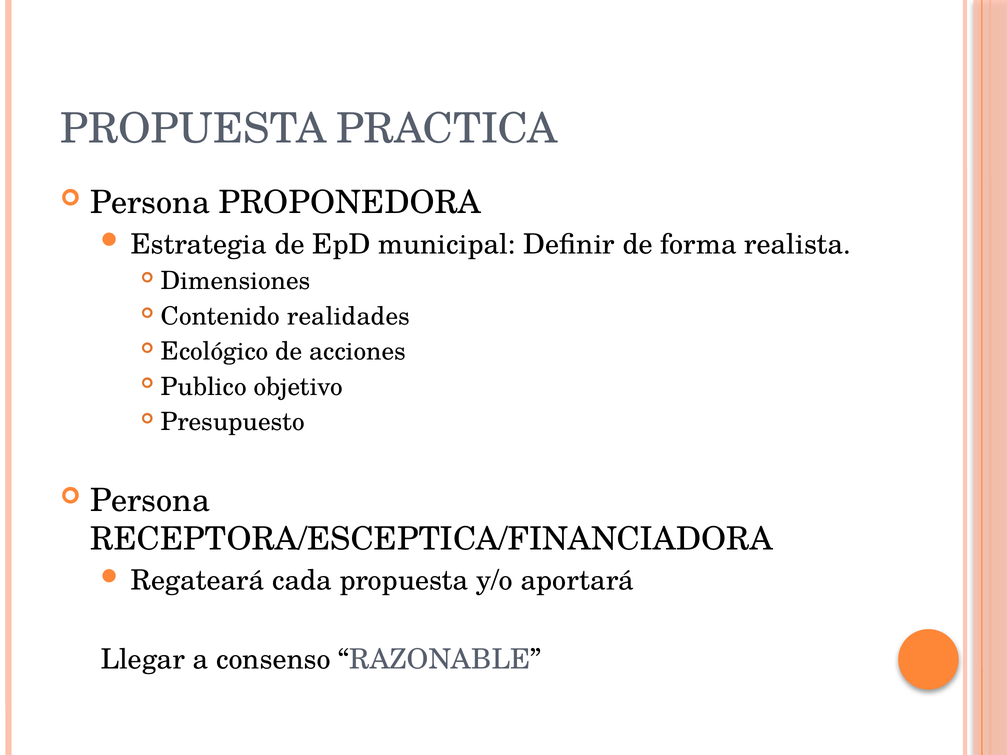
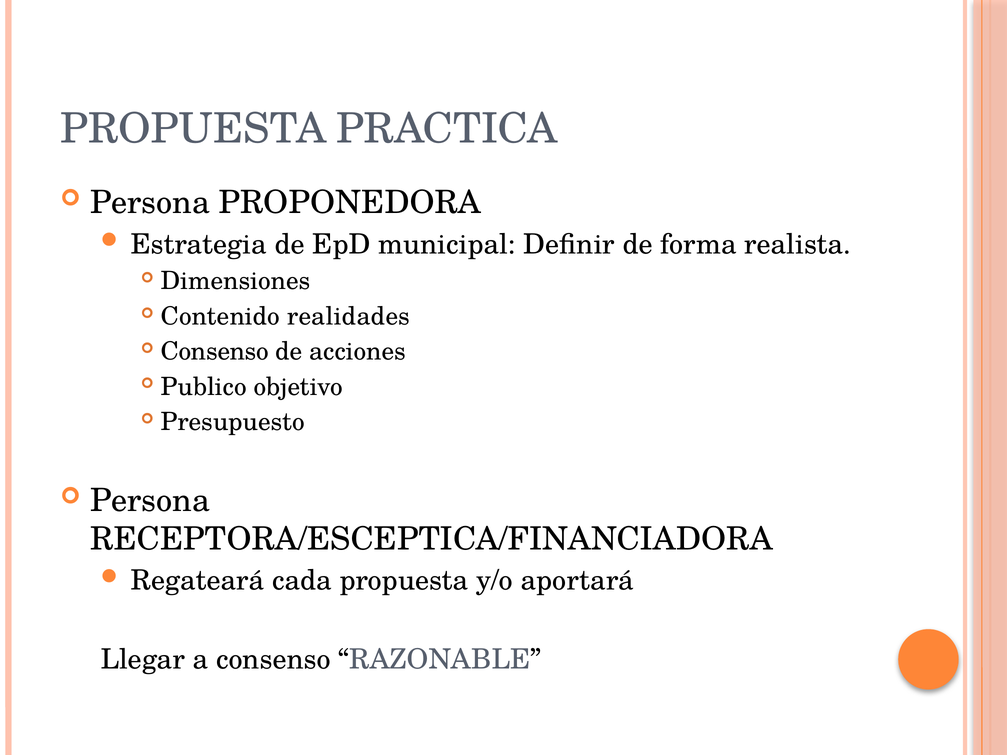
Ecológico: Ecológico -> Consenso (215, 352)
